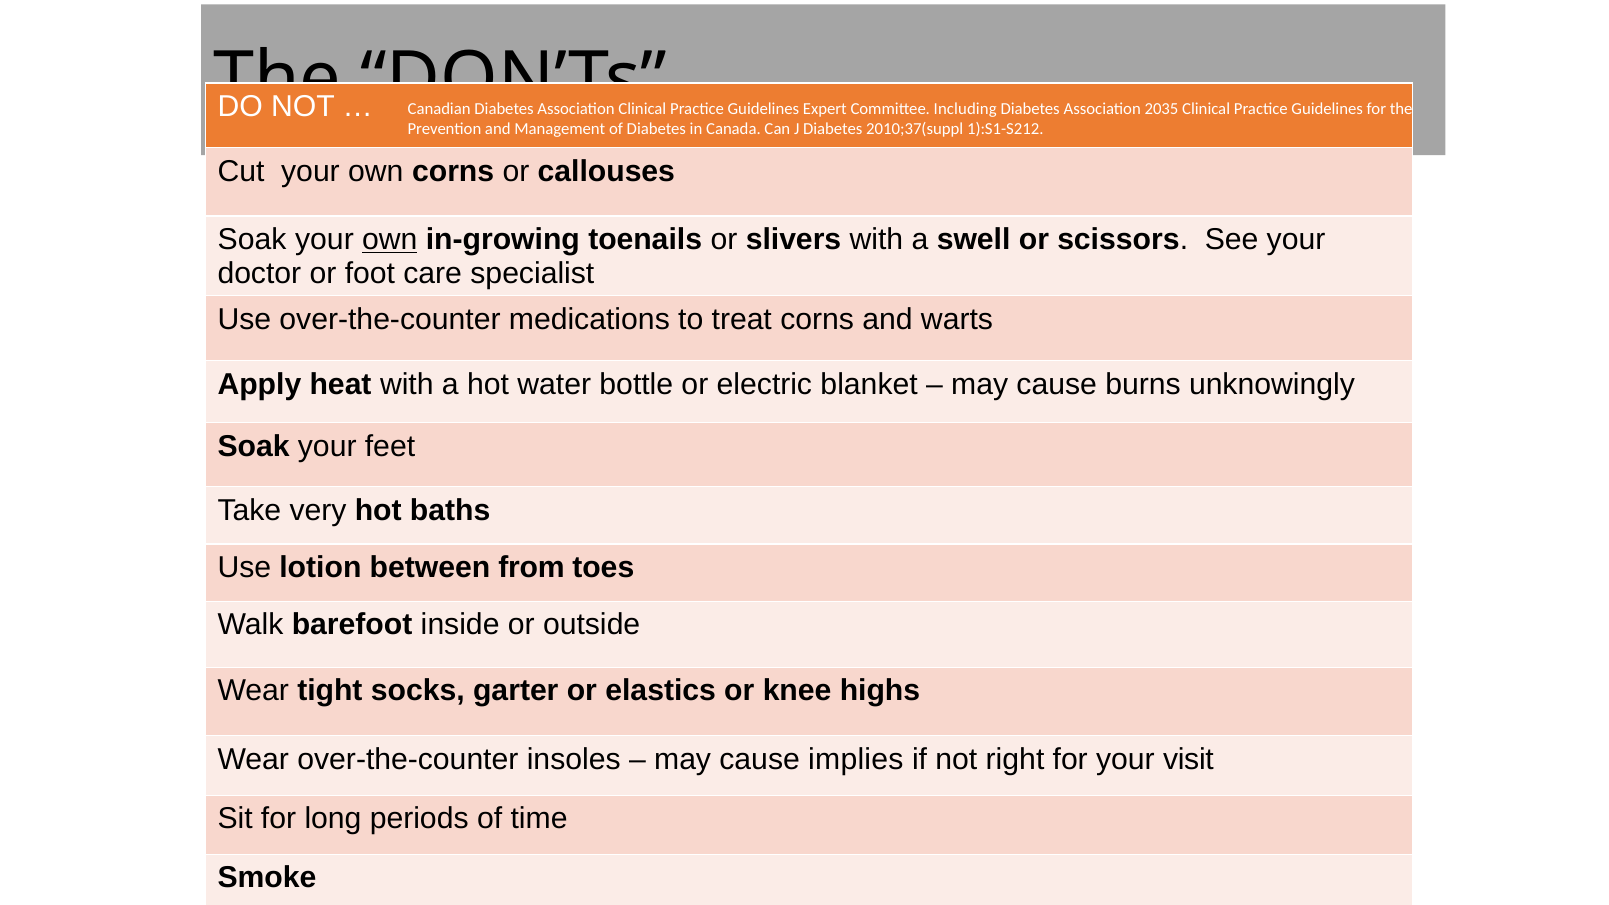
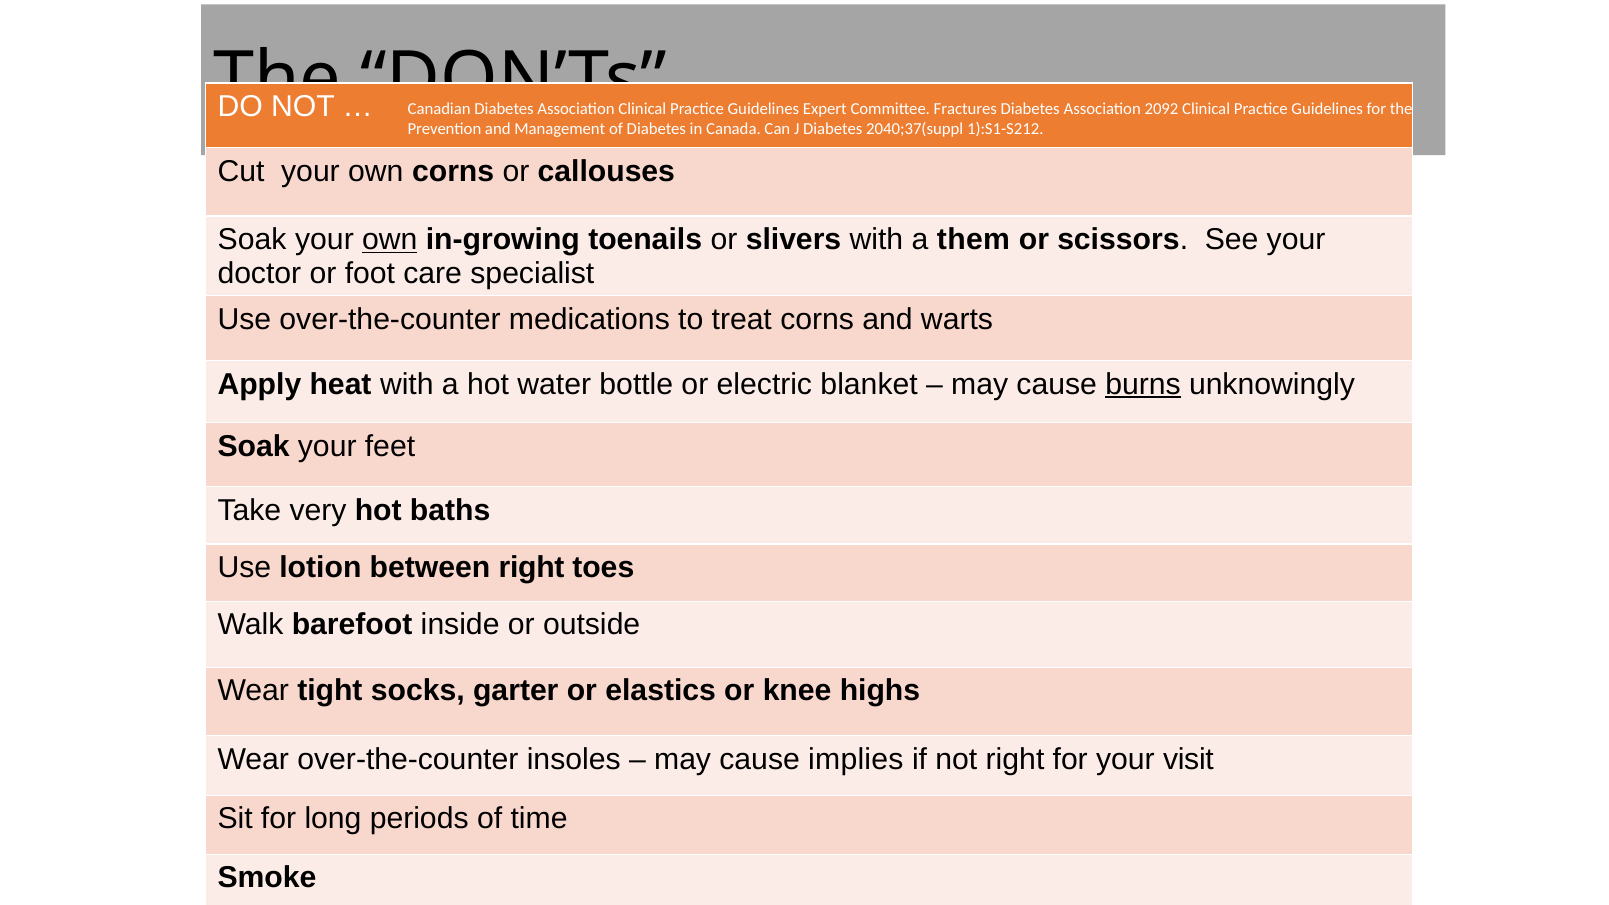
Including: Including -> Fractures (965, 109)
2035: 2035 -> 2092 (1161, 109)
2010;37(suppl: 2010;37(suppl -> 2040;37(suppl (915, 129)
swell: swell -> them (973, 240)
burns underline: none -> present (1143, 384)
between from: from -> right (532, 567)
